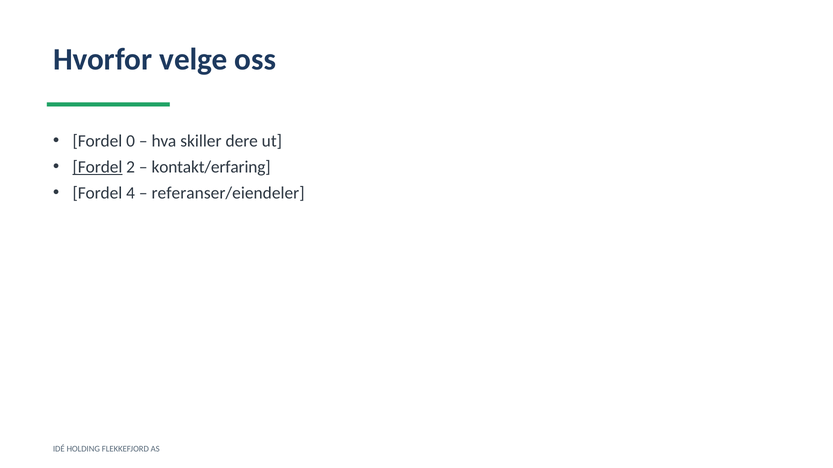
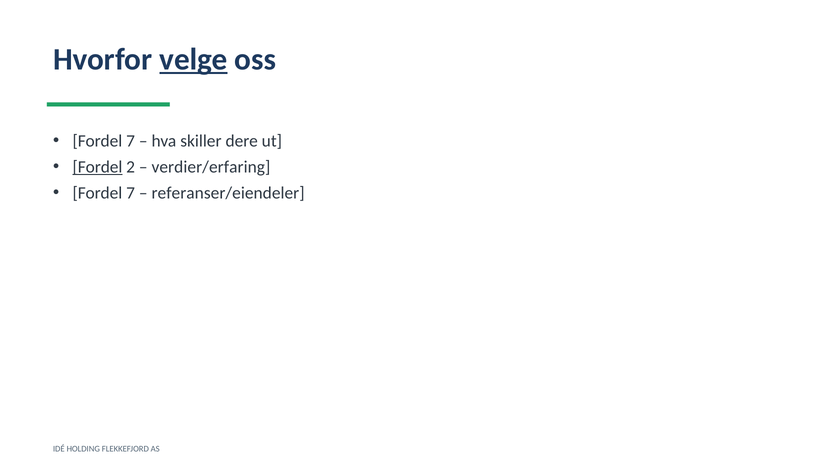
velge underline: none -> present (193, 59)
0: 0 -> 7 (131, 141)
kontakt/erfaring: kontakt/erfaring -> verdier/erfaring (211, 167)
4: 4 -> 7 (131, 193)
